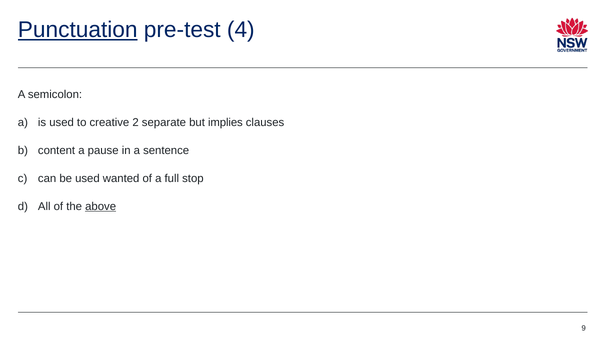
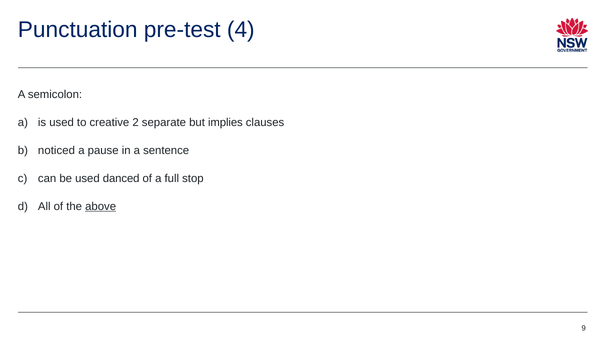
Punctuation underline: present -> none (78, 30)
content: content -> noticed (57, 151)
wanted: wanted -> danced (121, 179)
